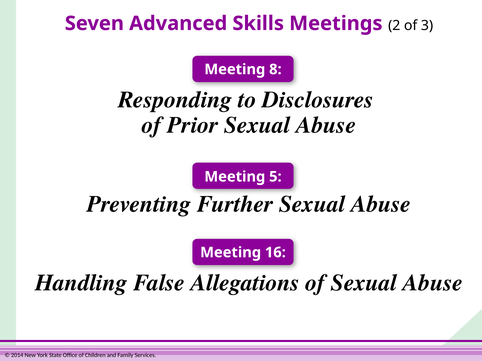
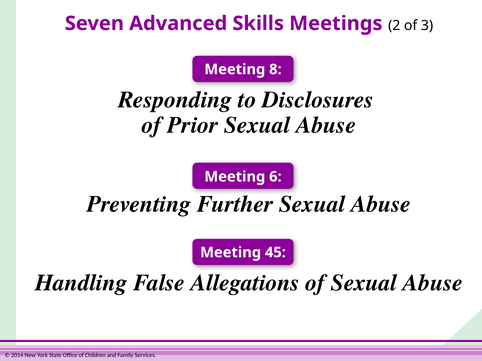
5: 5 -> 6 (275, 177)
16: 16 -> 45 (275, 253)
